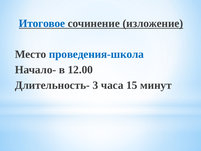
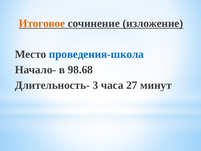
Итоговое colour: blue -> orange (42, 23)
12.00: 12.00 -> 98.68 (80, 70)
15: 15 -> 27 (132, 85)
